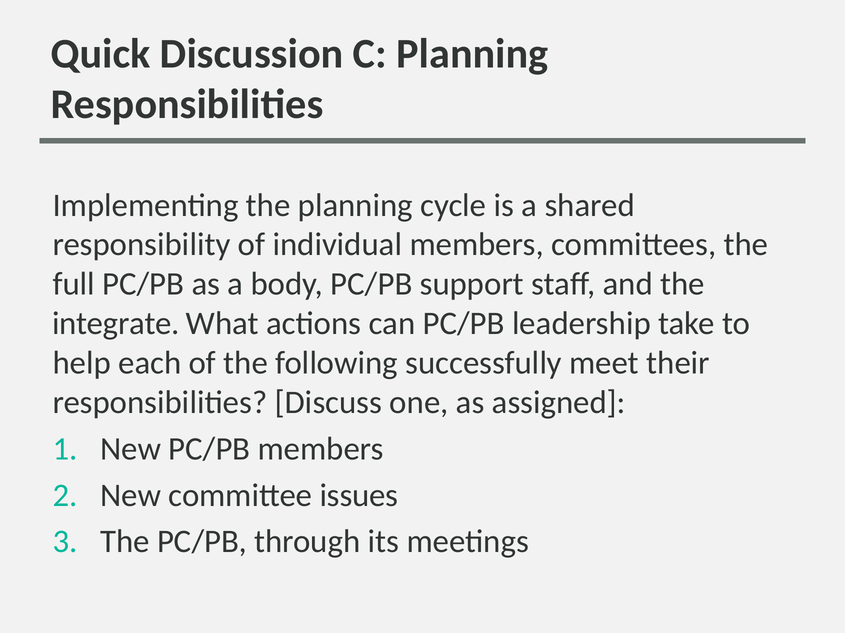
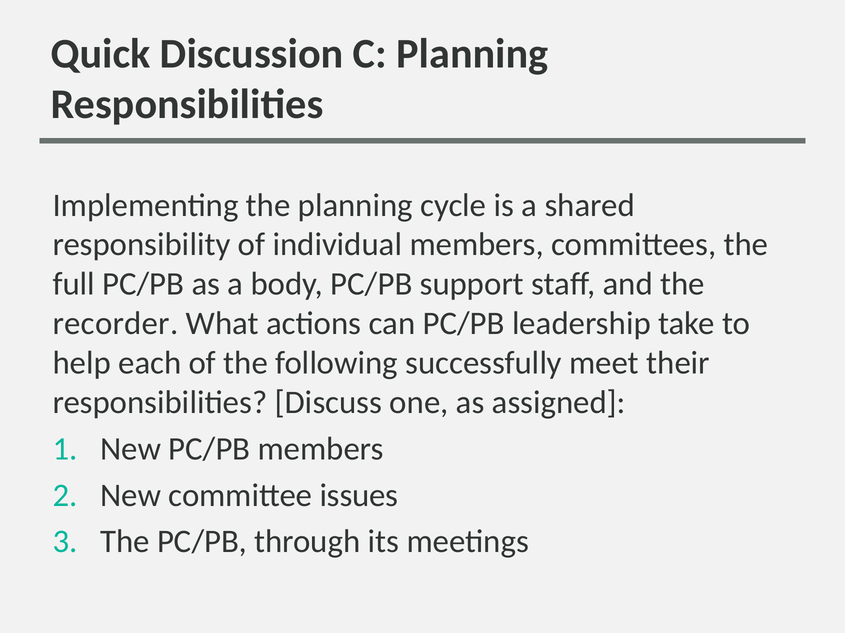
integrate: integrate -> recorder (115, 324)
